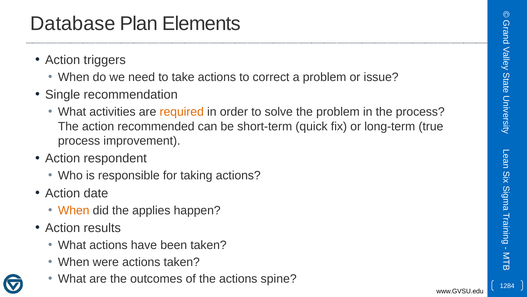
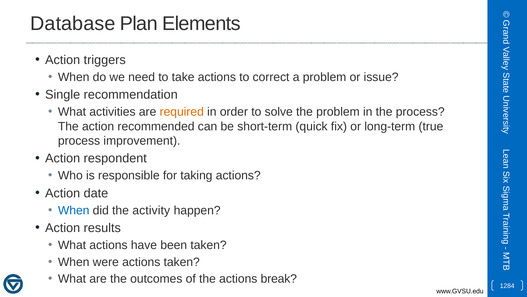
When colour: orange -> blue (74, 210)
applies: applies -> activity (151, 210)
spine: spine -> break (279, 278)
